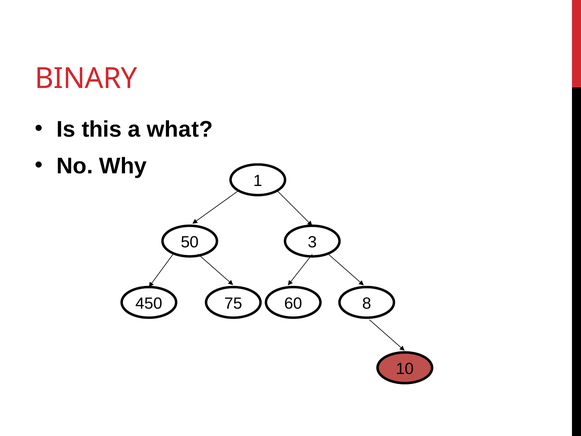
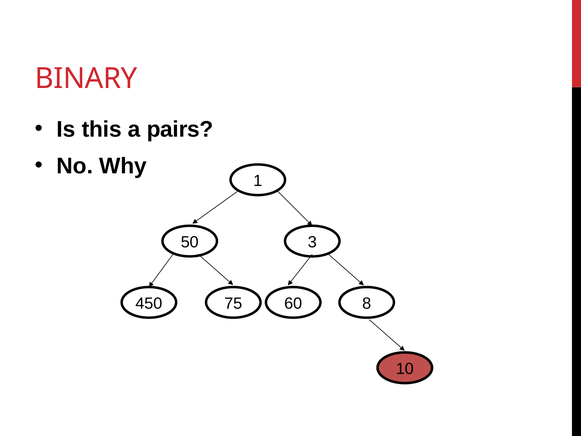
what: what -> pairs (180, 129)
